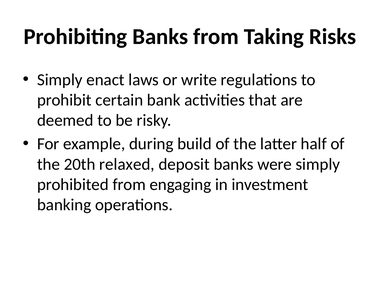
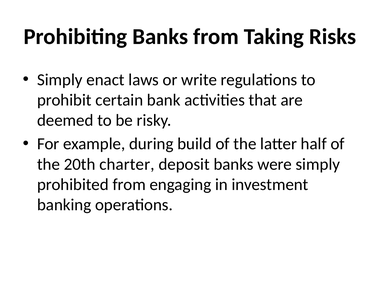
relaxed: relaxed -> charter (127, 164)
